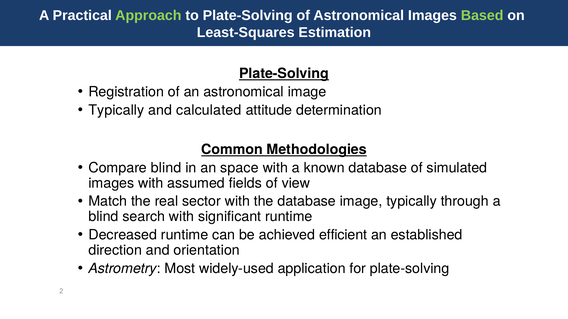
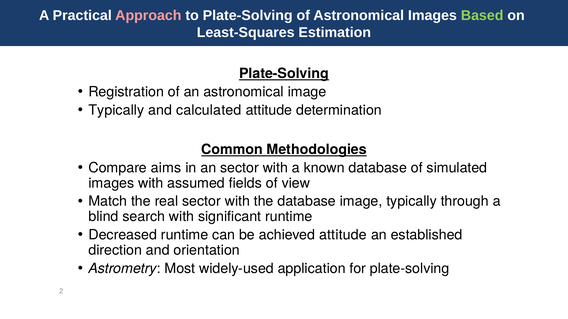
Approach colour: light green -> pink (148, 16)
Compare blind: blind -> aims (166, 168)
an space: space -> sector (240, 168)
achieved efficient: efficient -> attitude (343, 235)
